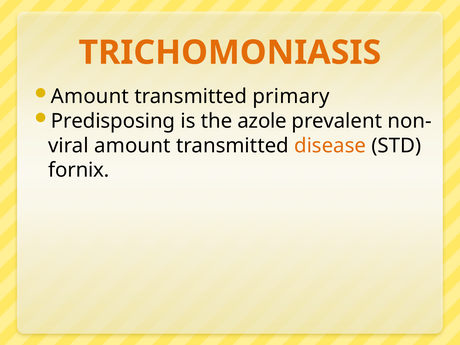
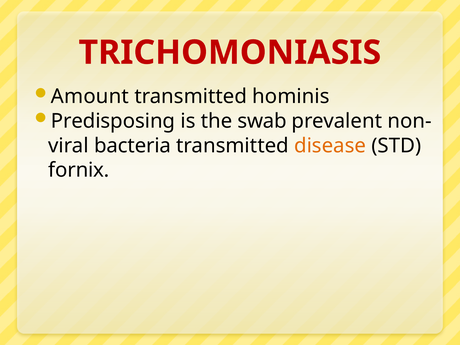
TRICHOMONIASIS colour: orange -> red (230, 53)
primary: primary -> hominis (291, 96)
azole: azole -> swab (262, 121)
amount: amount -> bacteria (133, 146)
